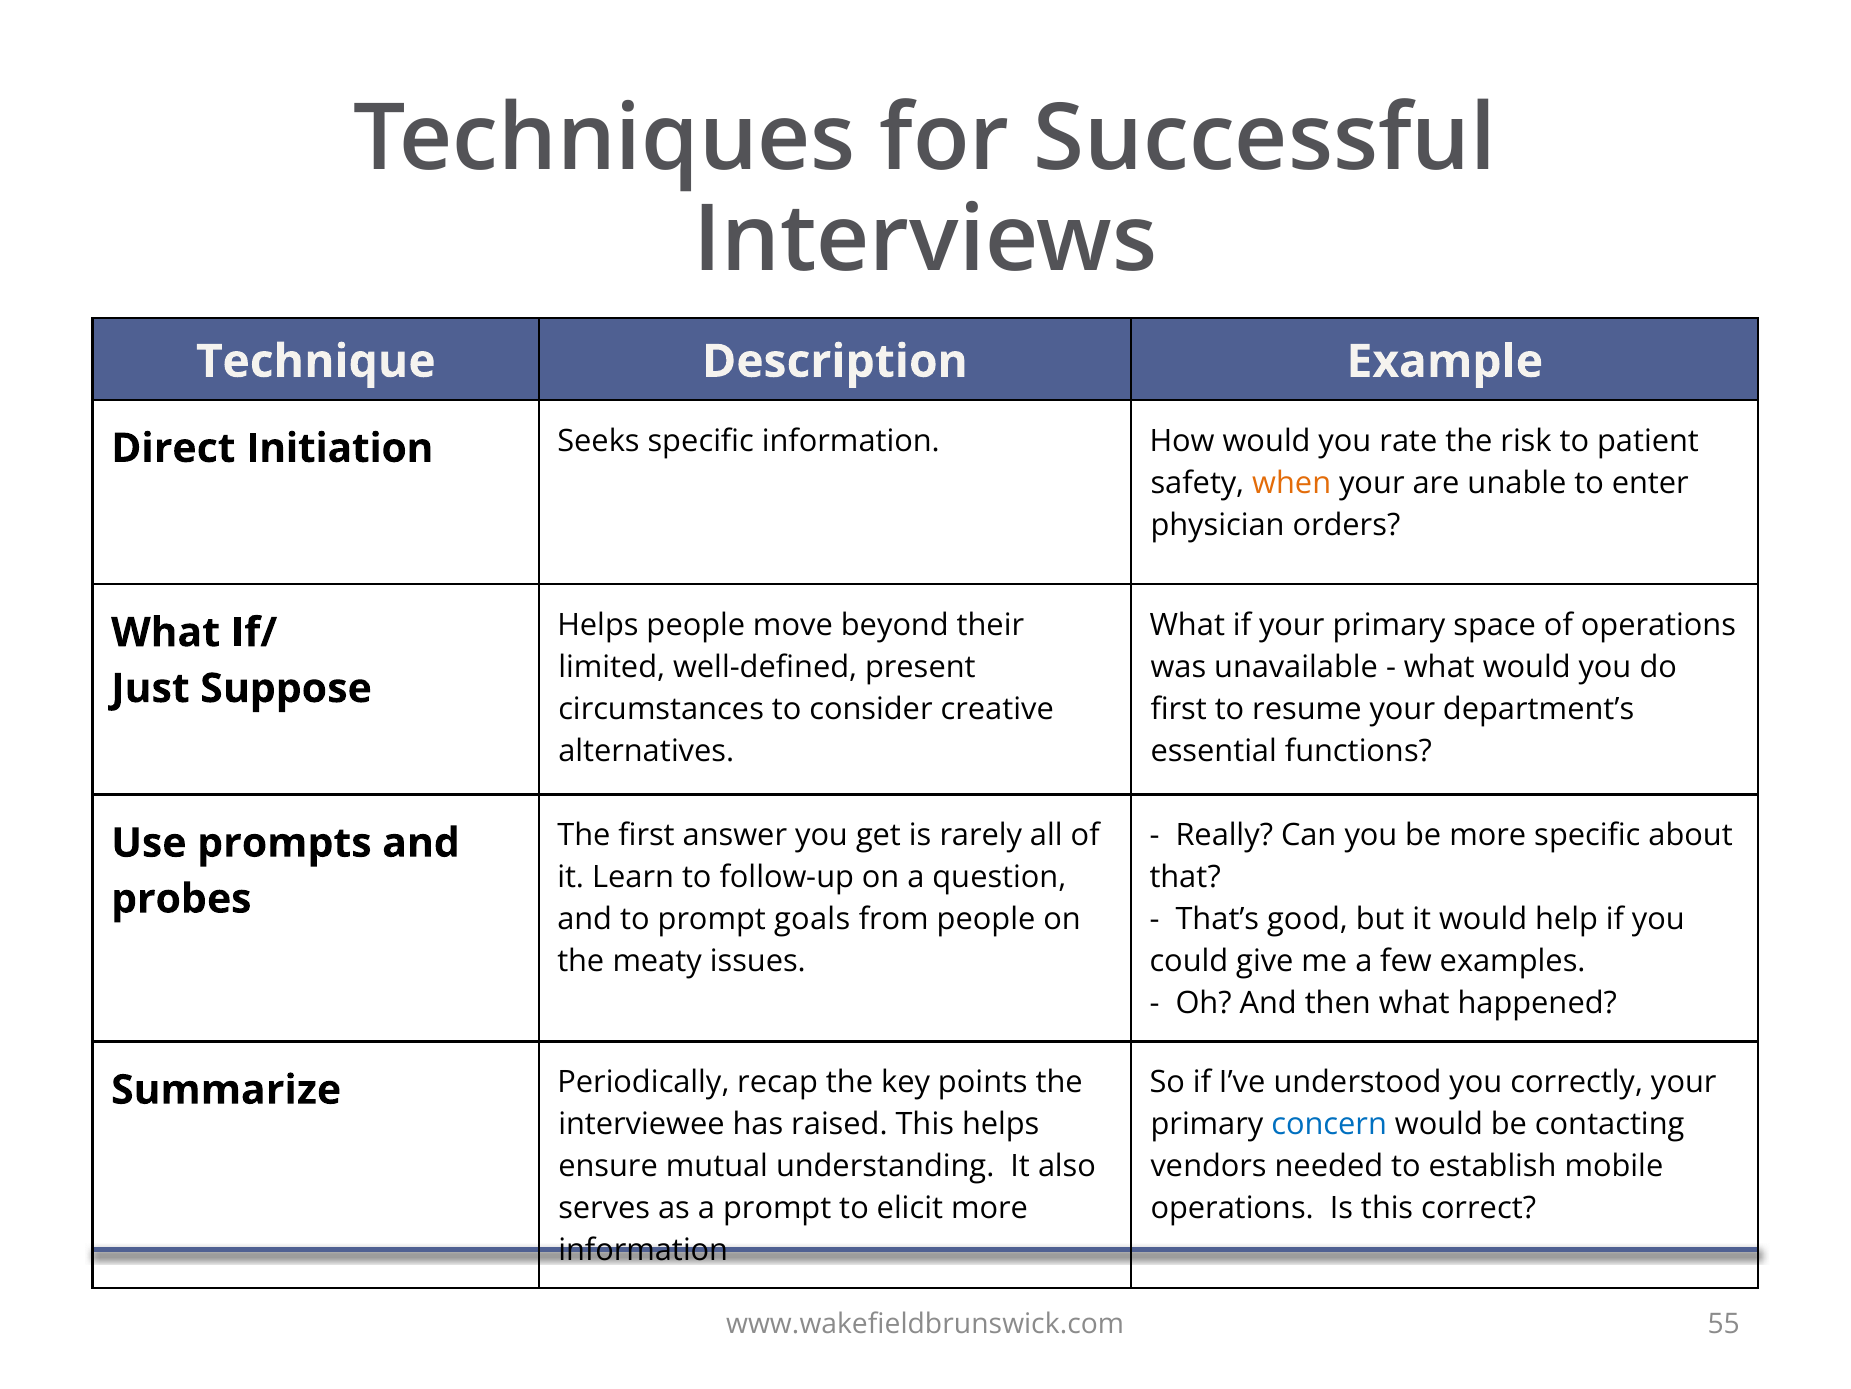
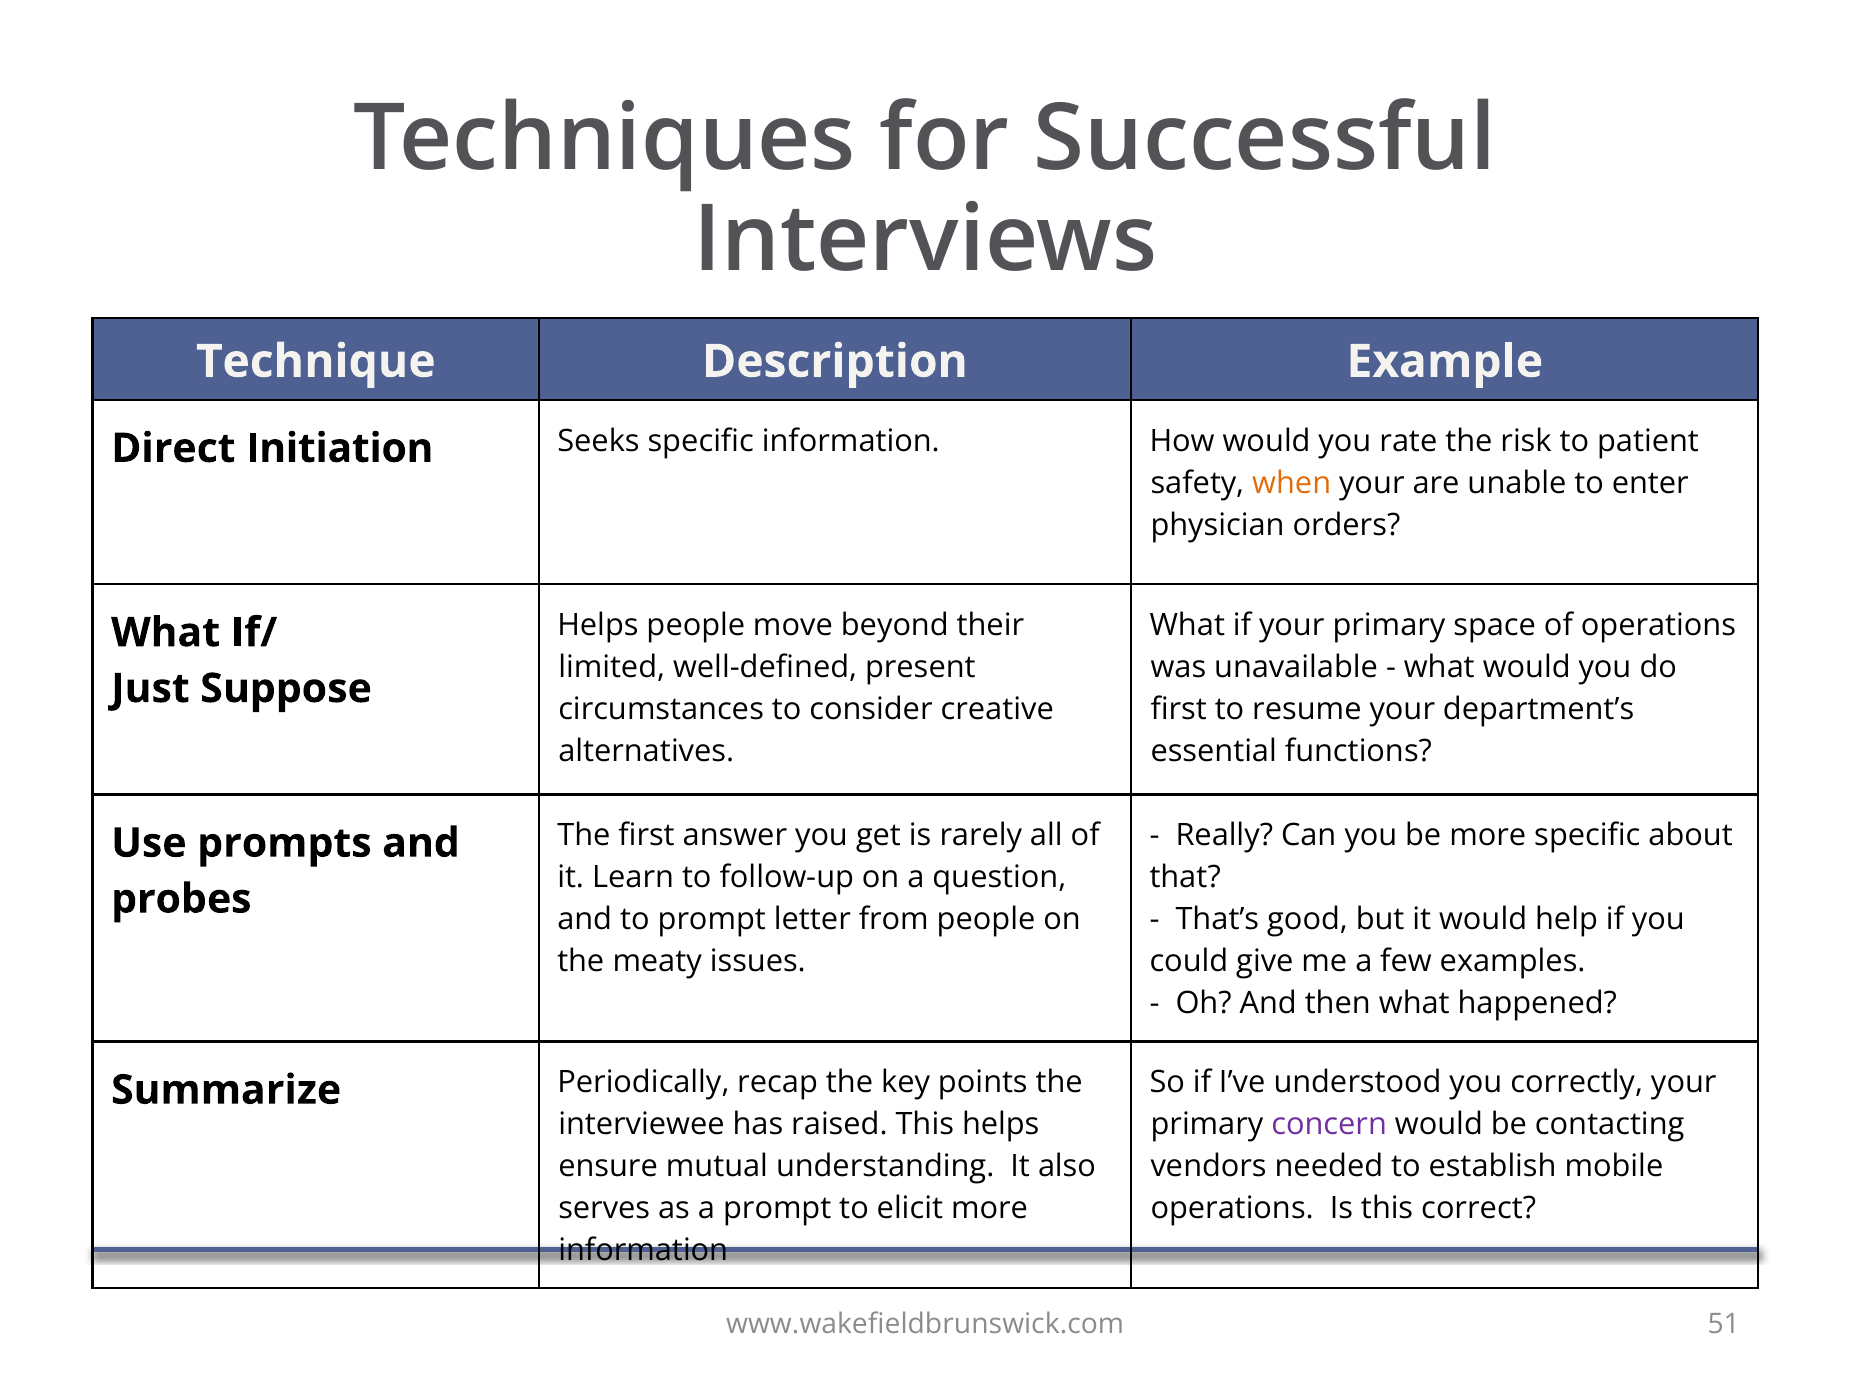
goals: goals -> letter (812, 919)
concern colour: blue -> purple (1329, 1124)
55: 55 -> 51 (1724, 1323)
